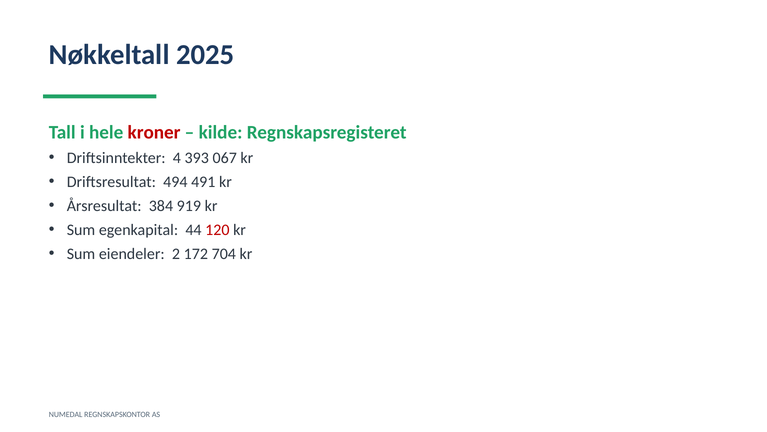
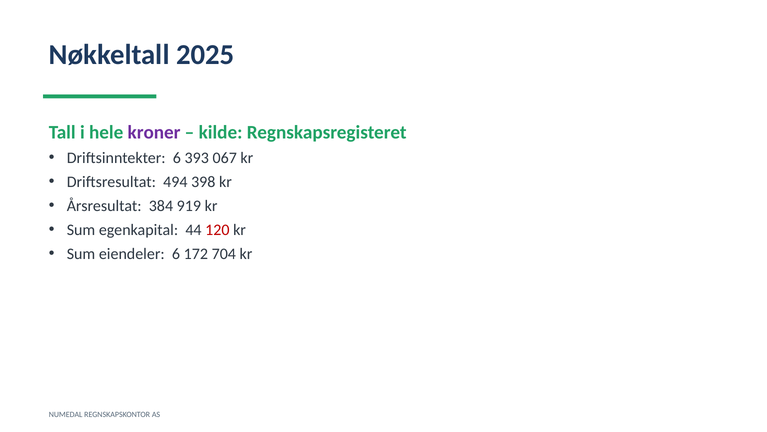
kroner colour: red -> purple (154, 132)
Driftsinntekter 4: 4 -> 6 (177, 158)
491: 491 -> 398 (203, 182)
eiendeler 2: 2 -> 6 (176, 254)
